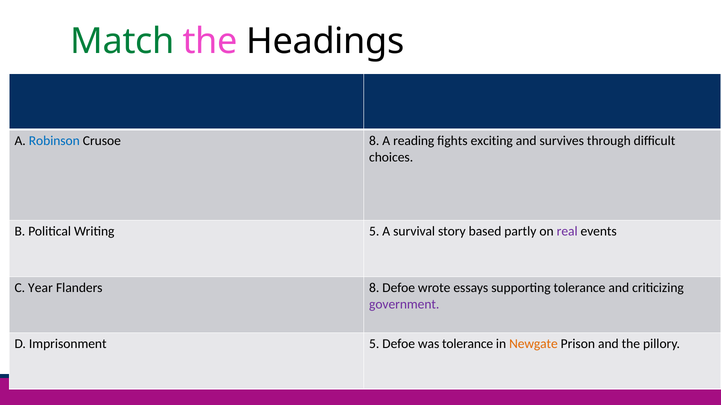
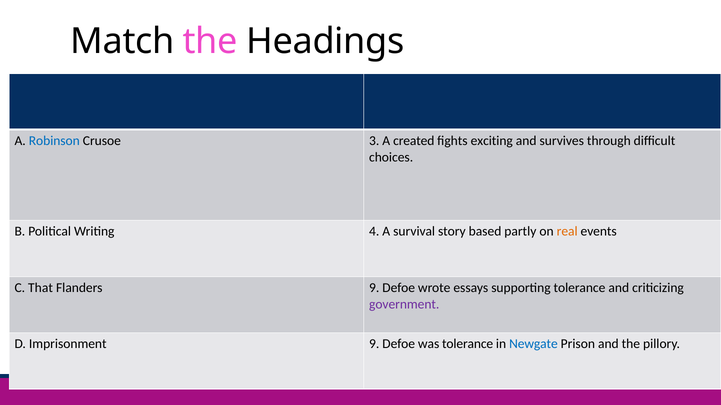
Match colour: green -> black (122, 41)
Crusoe 8: 8 -> 3 (374, 141)
reading: reading -> created (414, 141)
Writing 5: 5 -> 4 (374, 232)
real colour: purple -> orange (567, 232)
Year: Year -> That (41, 288)
Flanders 8: 8 -> 9 (374, 288)
Imprisonment 5: 5 -> 9 (374, 344)
Newgate colour: orange -> blue (533, 344)
